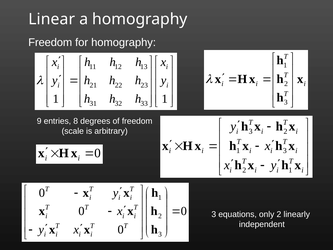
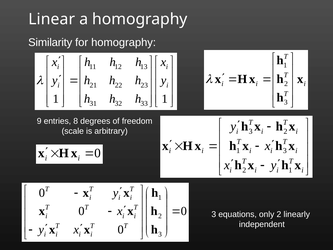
Freedom: Freedom -> Similarity (50, 42)
